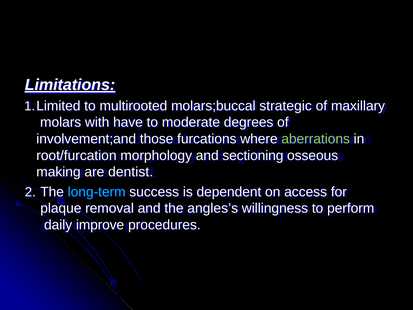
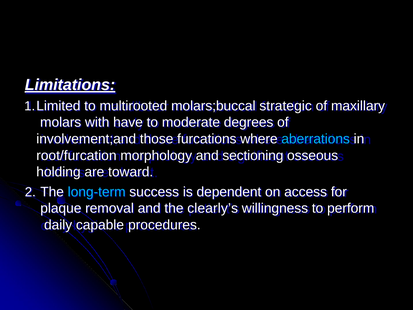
aberrations colour: light green -> light blue (316, 139)
making: making -> holding (58, 172)
dentist: dentist -> toward (131, 172)
angles’s: angles’s -> clearly’s (213, 208)
improve: improve -> capable (100, 225)
